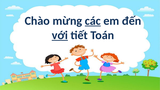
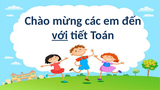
các underline: present -> none (93, 21)
